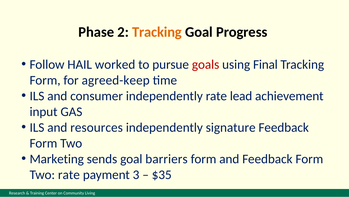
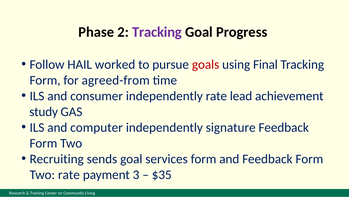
Tracking colour: orange -> purple (157, 32)
agreed-keep: agreed-keep -> agreed-from (116, 80)
input: input -> study (44, 111)
resources: resources -> computer (97, 127)
Marketing: Marketing -> Recruiting (57, 159)
barriers: barriers -> services (167, 159)
